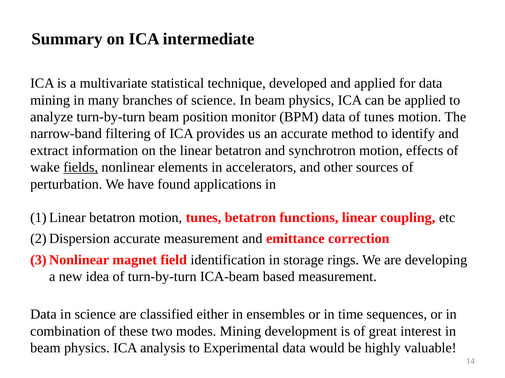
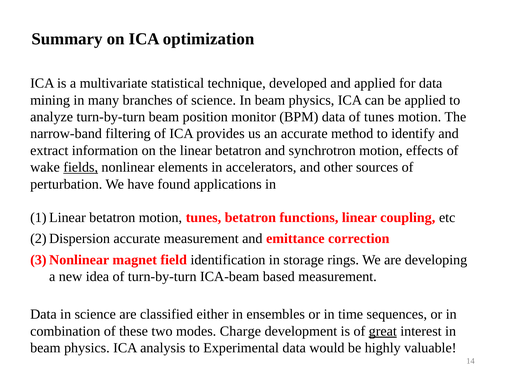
intermediate: intermediate -> optimization (209, 39)
modes Mining: Mining -> Charge (240, 332)
great underline: none -> present (383, 332)
